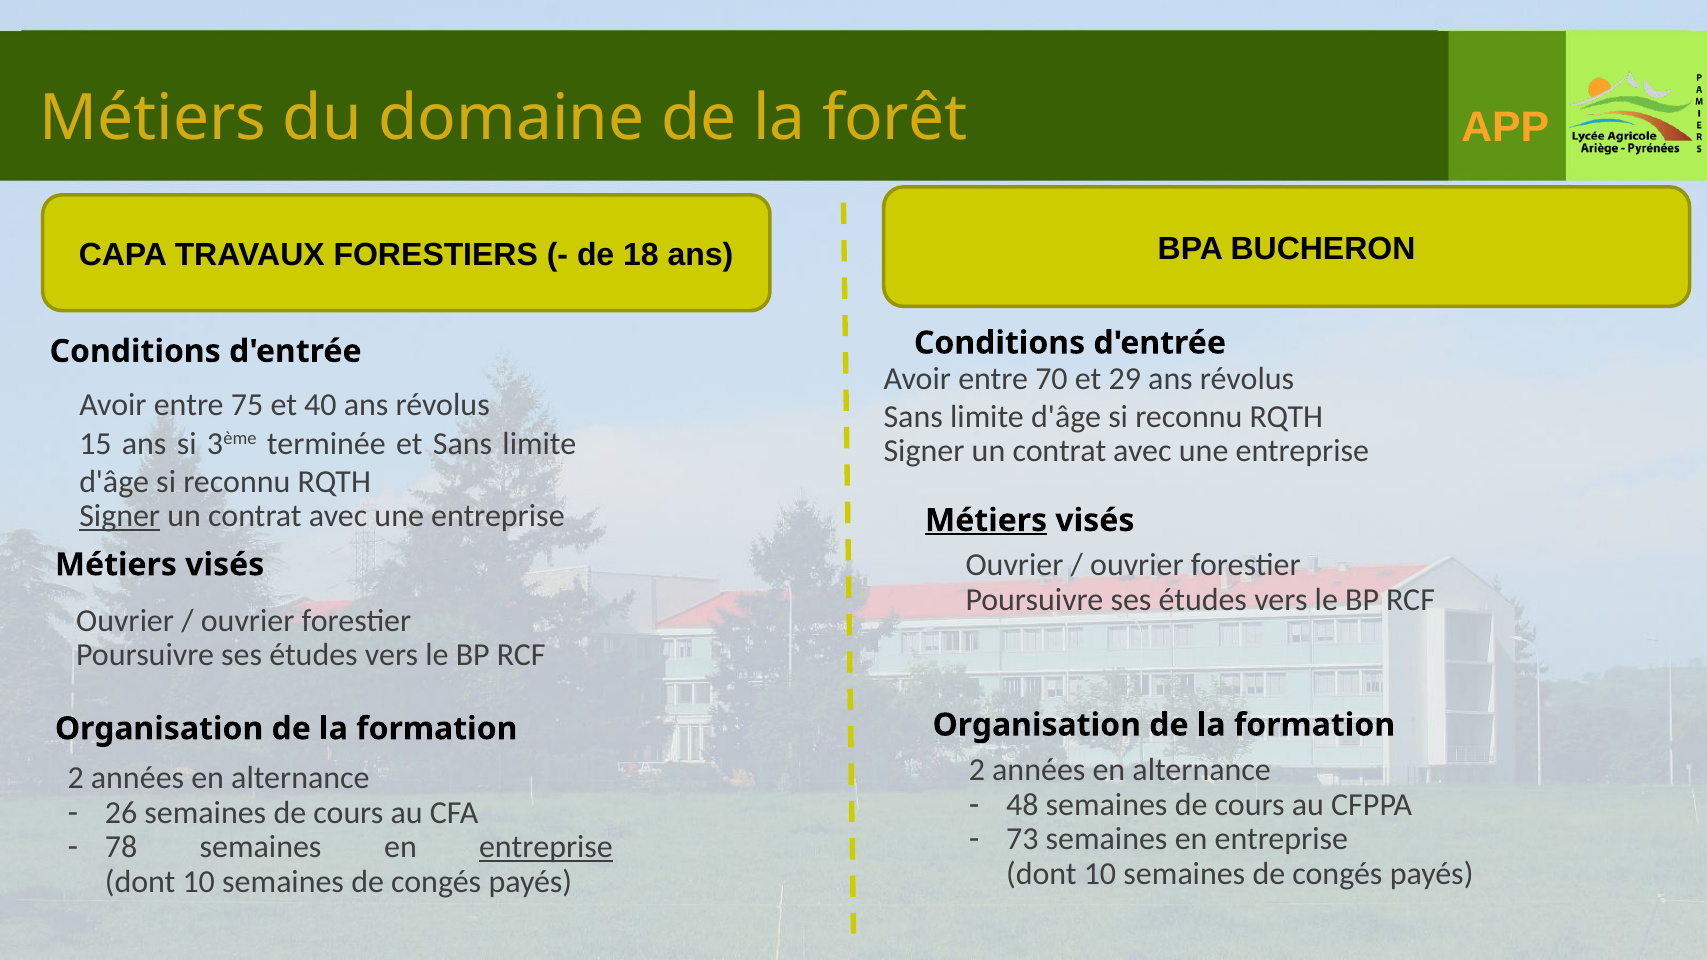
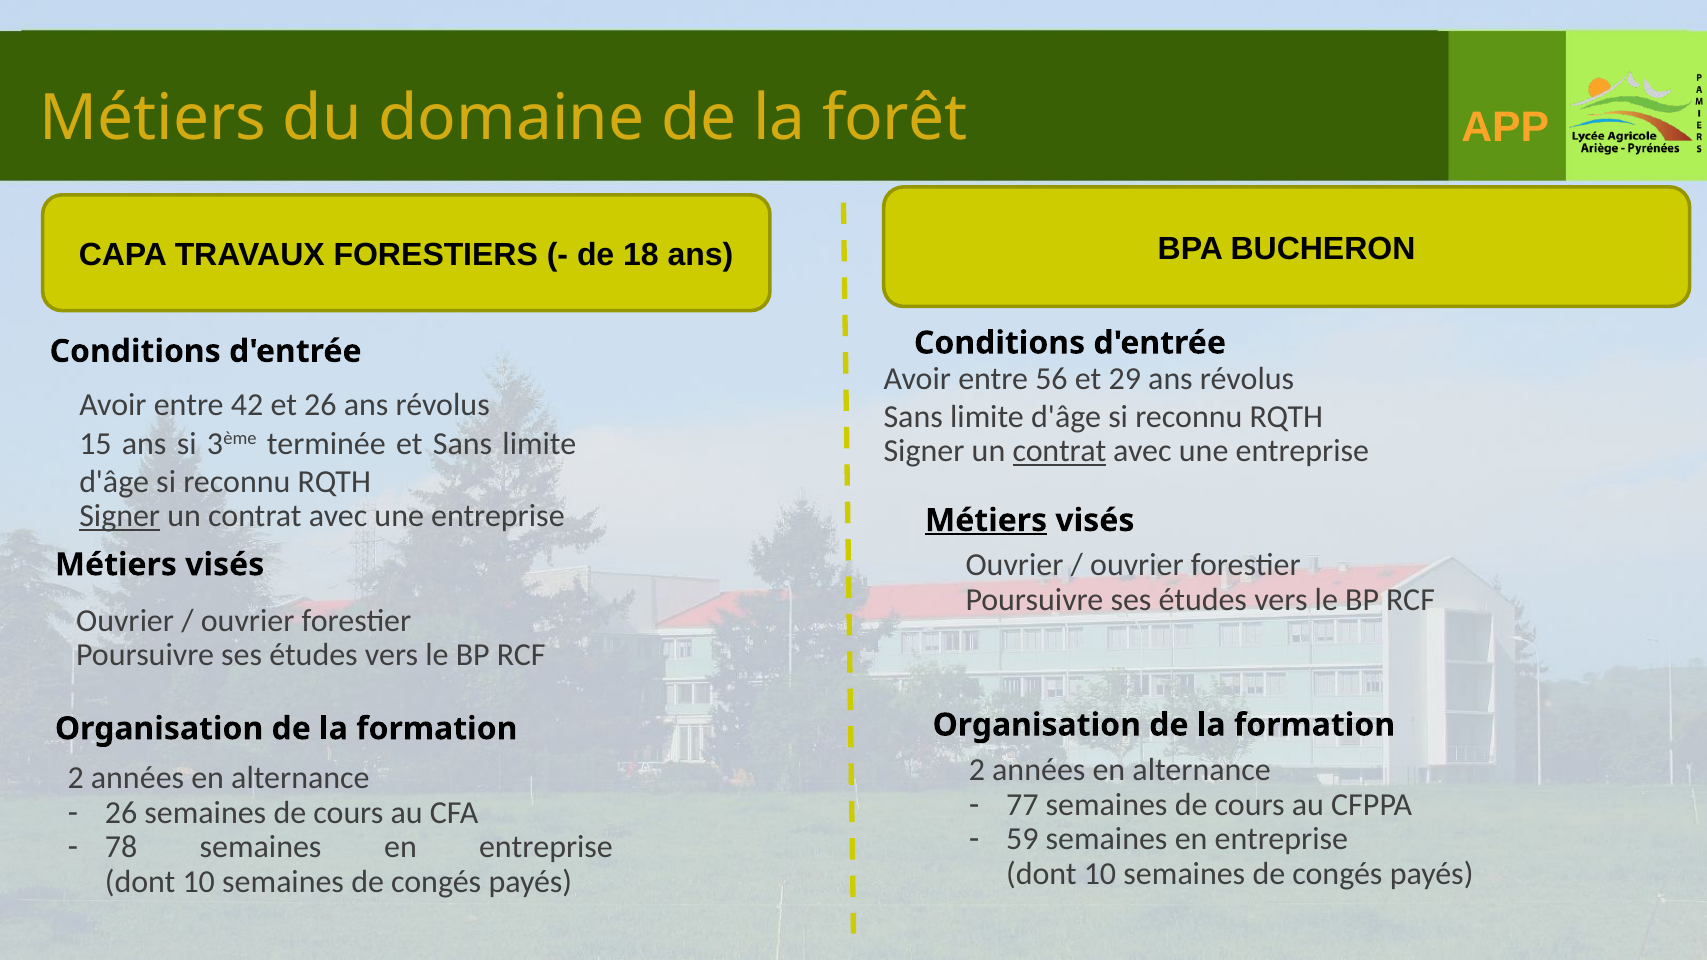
70: 70 -> 56 (1051, 379)
75: 75 -> 42 (247, 405)
et 40: 40 -> 26 (320, 405)
contrat underline: none -> present (1059, 451)
48: 48 -> 77 (1022, 805)
73: 73 -> 59 (1022, 839)
entreprise underline: present -> none (546, 847)
